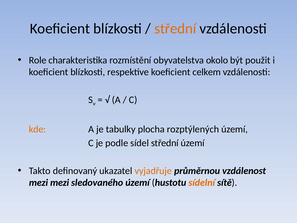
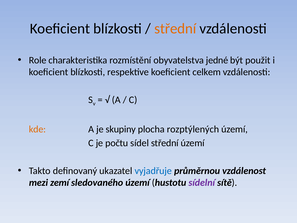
okolo: okolo -> jedné (217, 60)
tabulky: tabulky -> skupiny (121, 129)
podle: podle -> počtu (117, 143)
vyjadřuje colour: orange -> blue (153, 171)
mezi mezi: mezi -> zemí (60, 182)
sídelní colour: orange -> purple (202, 182)
